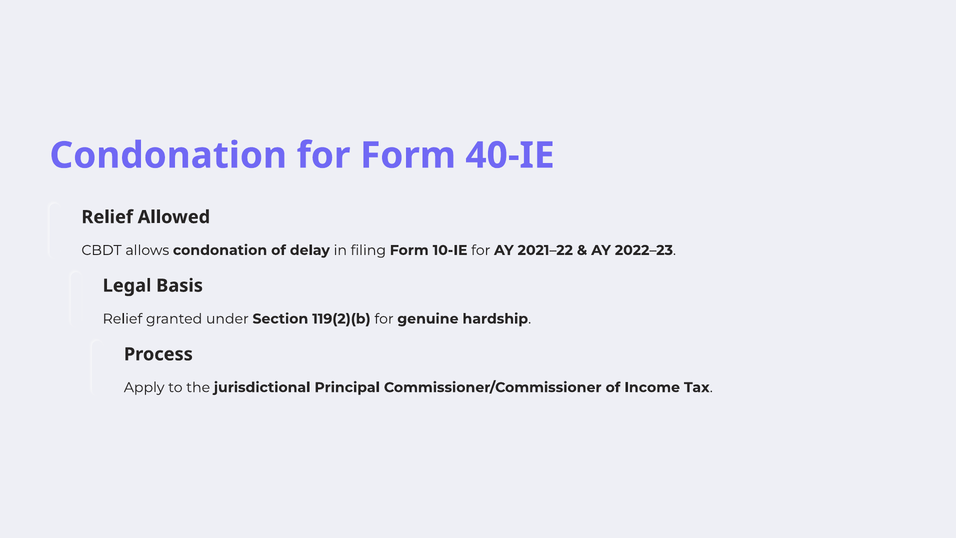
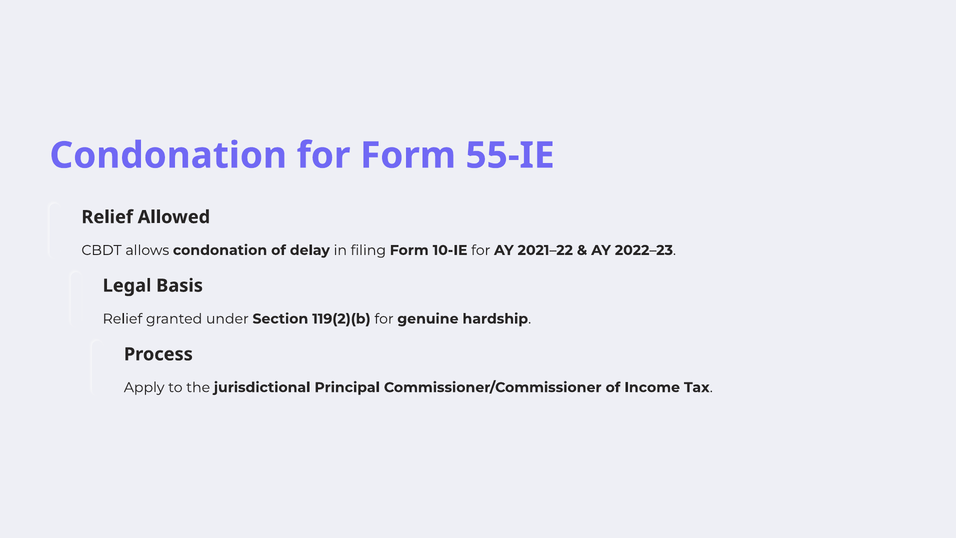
40-IE: 40-IE -> 55-IE (510, 155)
